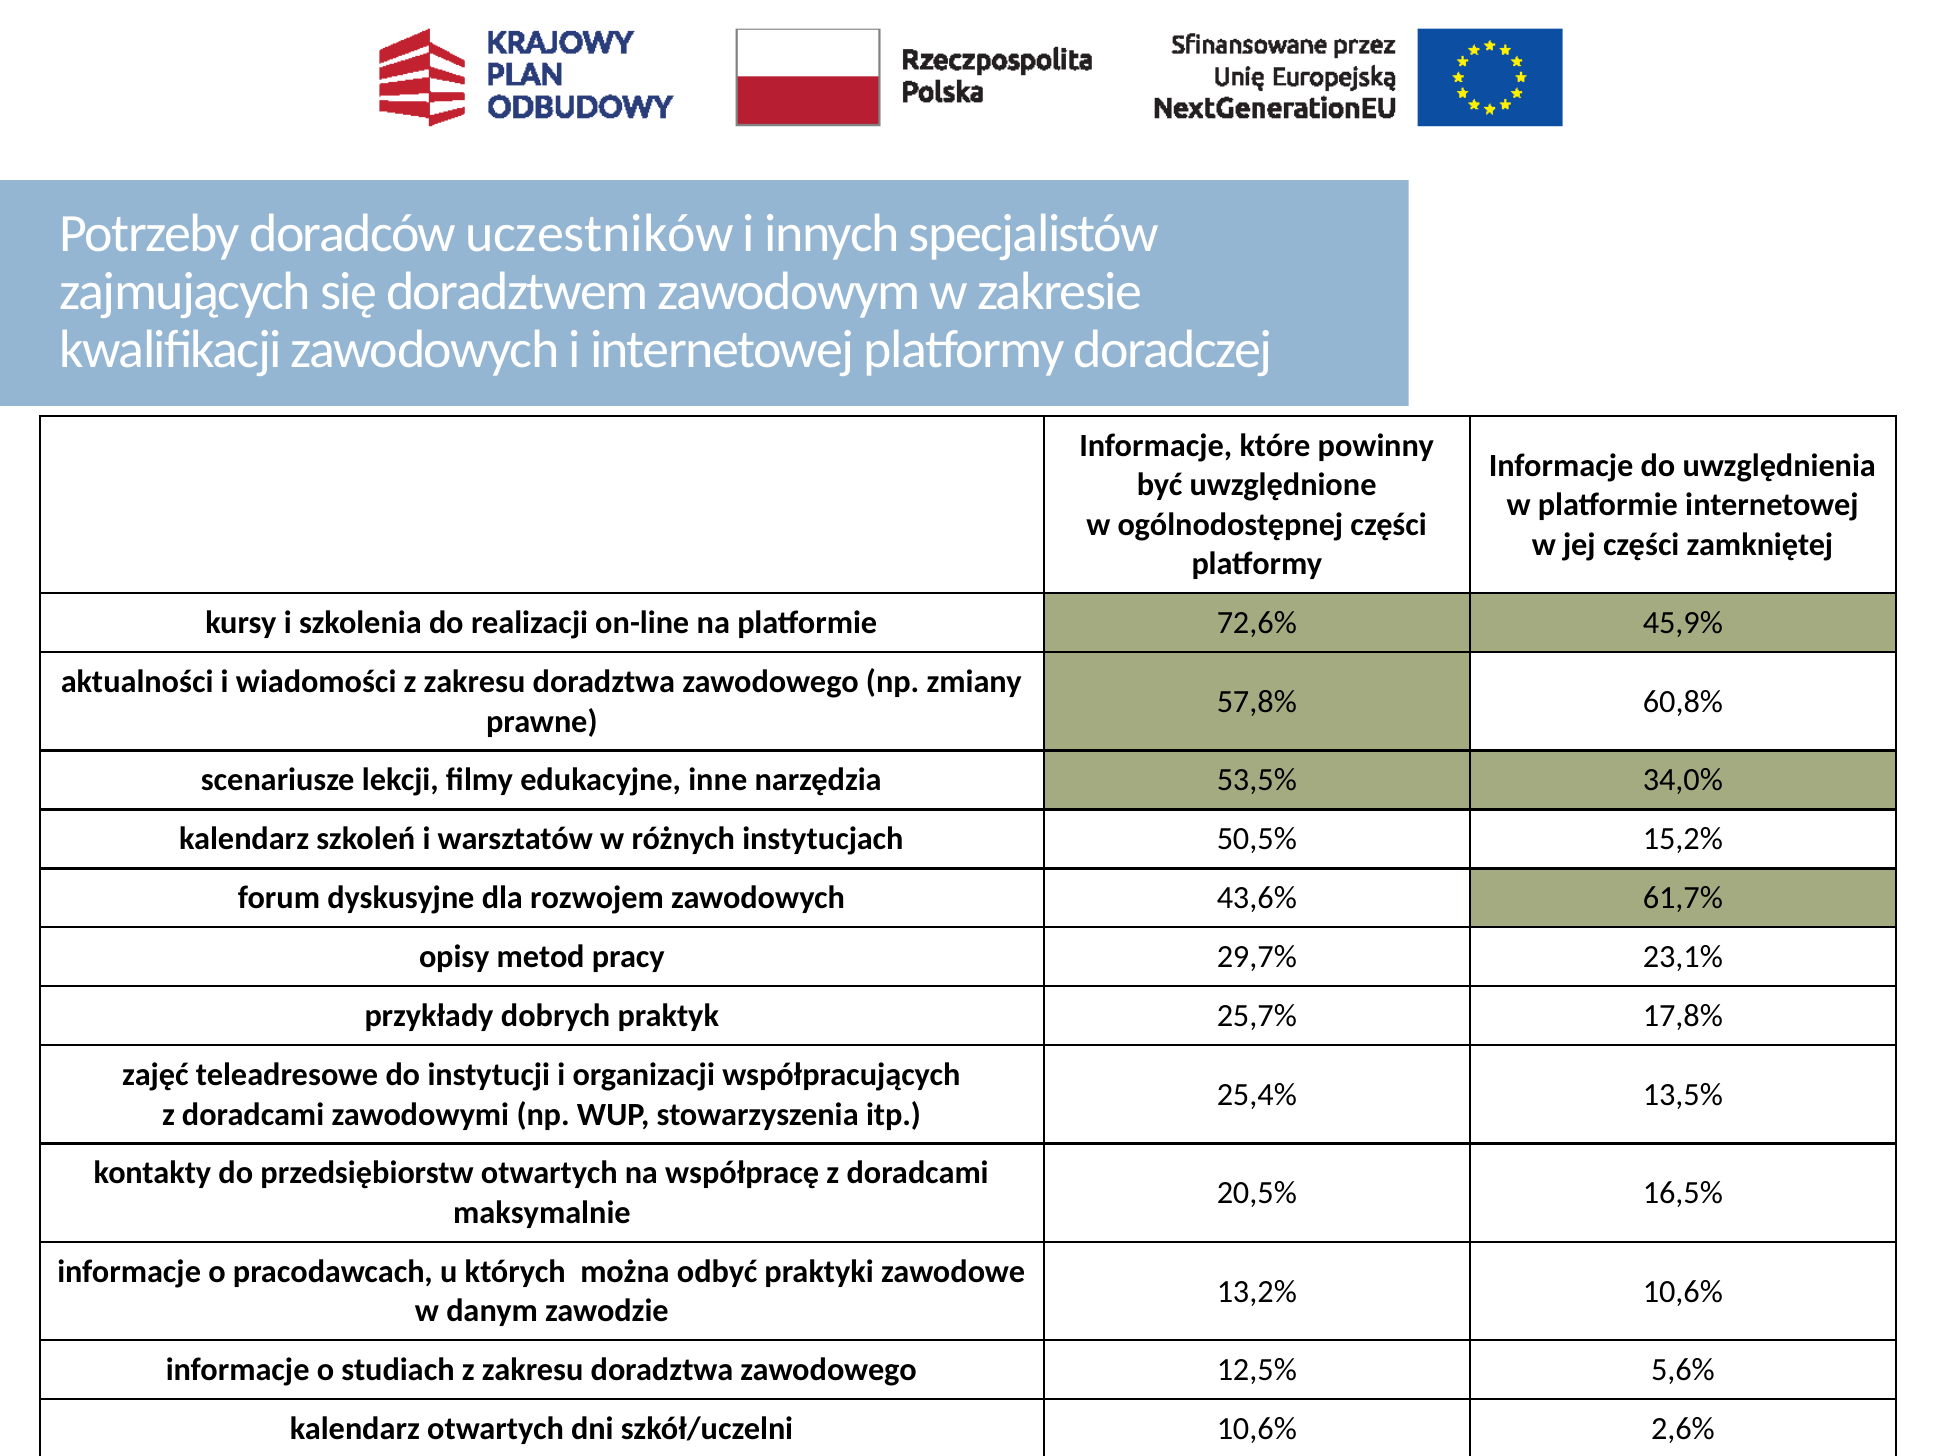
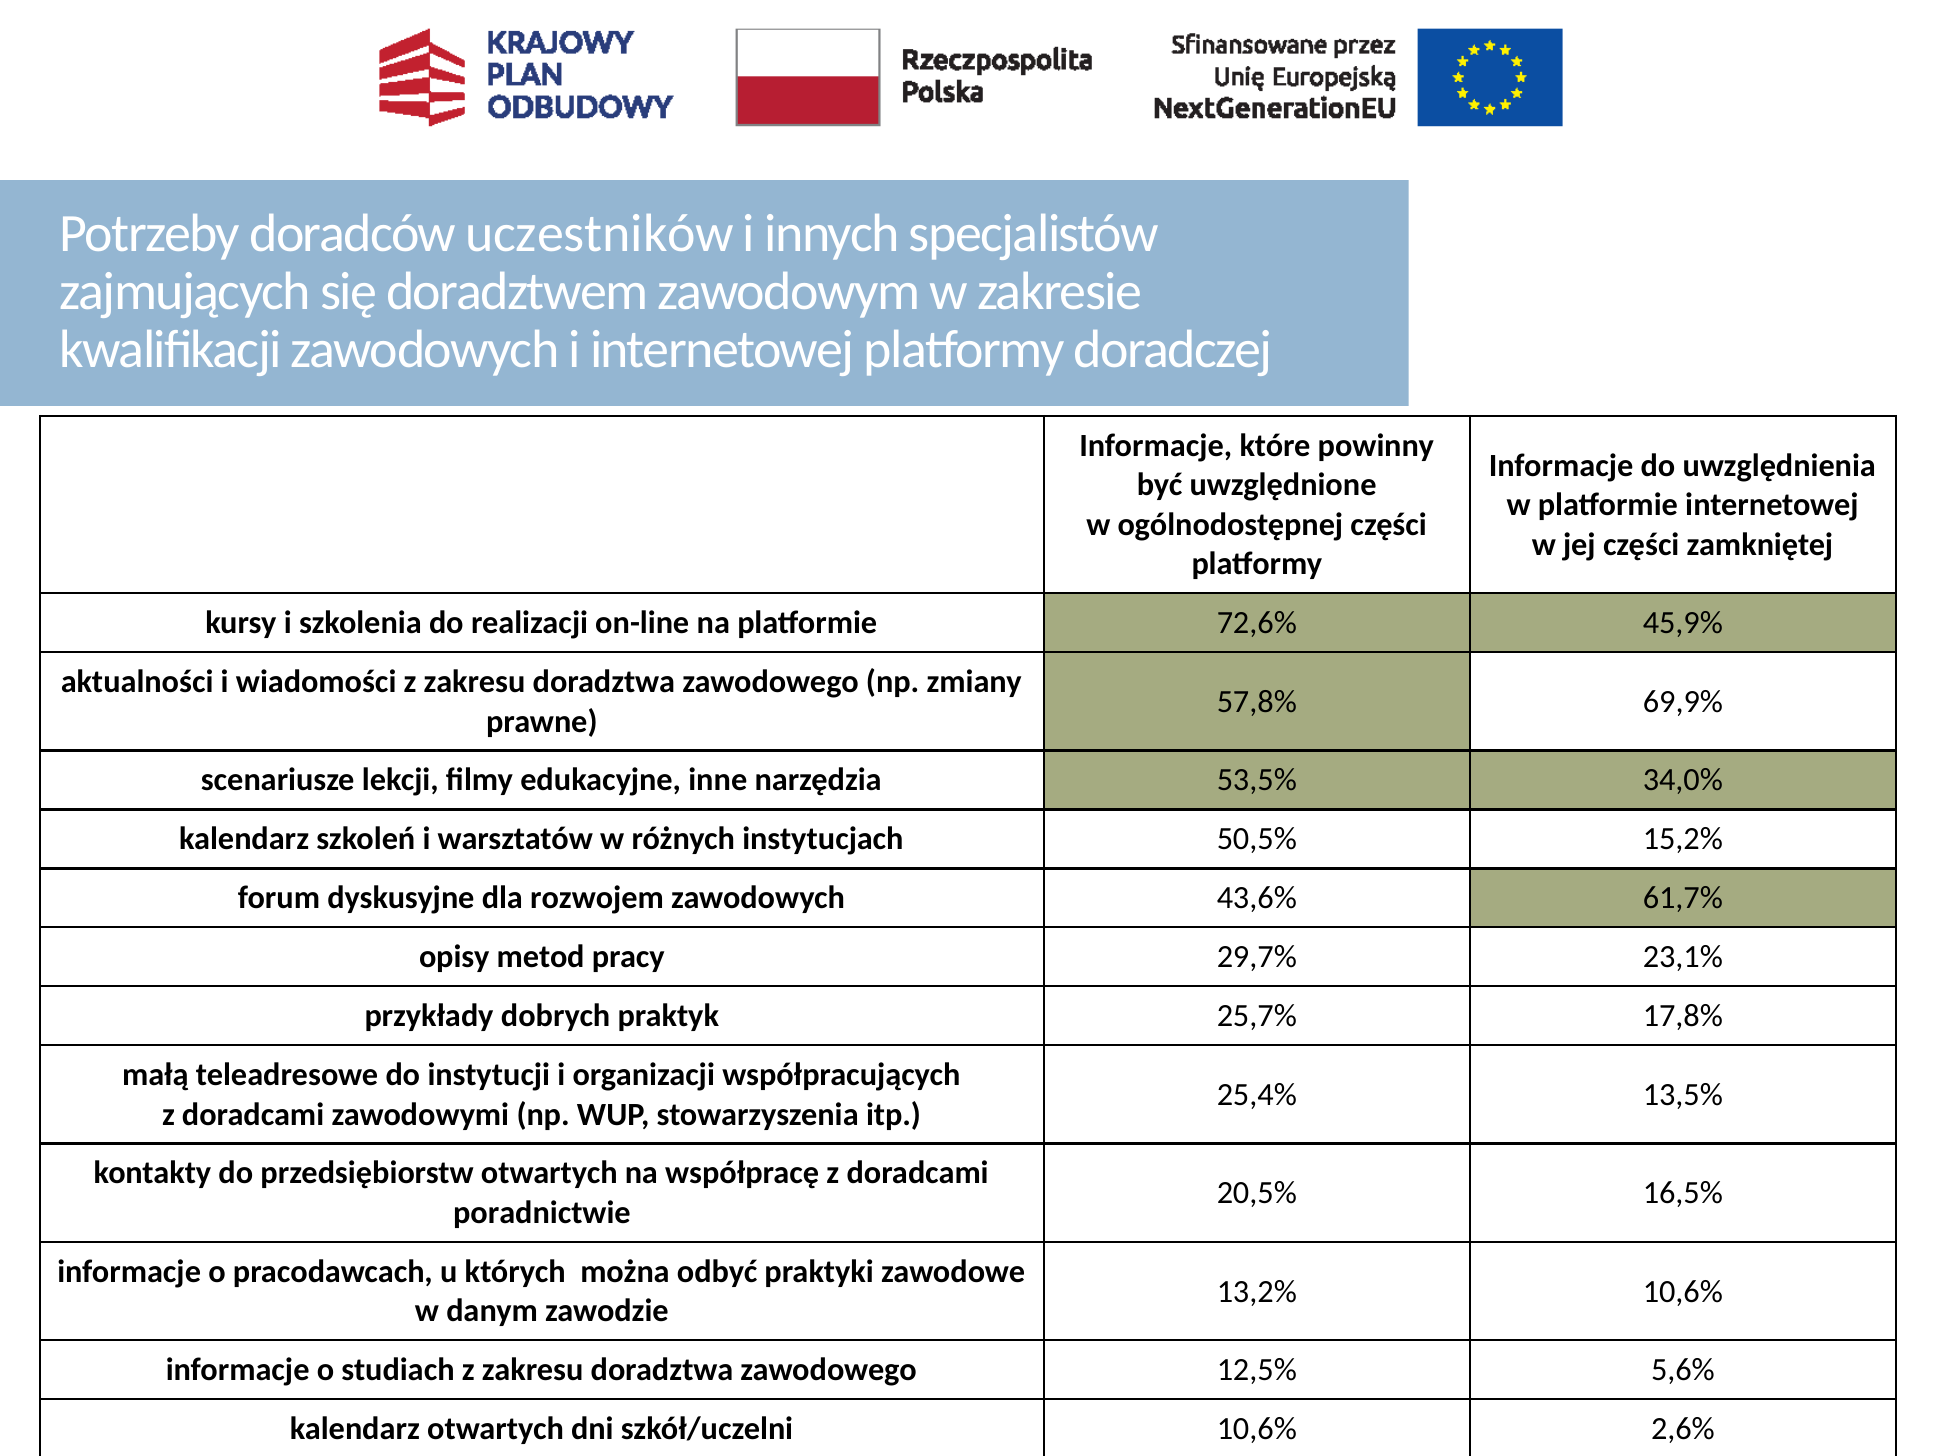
60,8%: 60,8% -> 69,9% (1683, 702)
zajęć: zajęć -> małą (155, 1075)
maksymalnie: maksymalnie -> poradnictwie (542, 1213)
